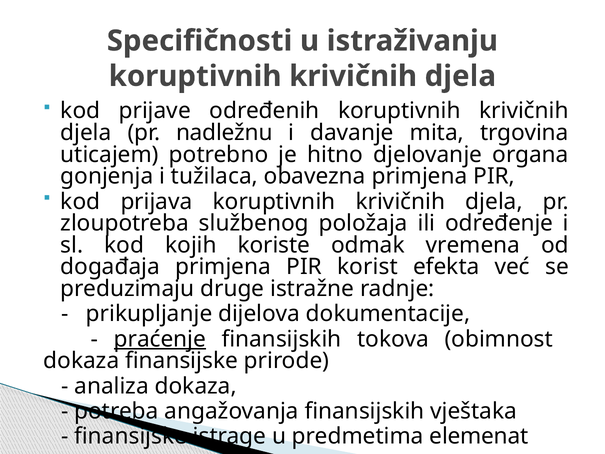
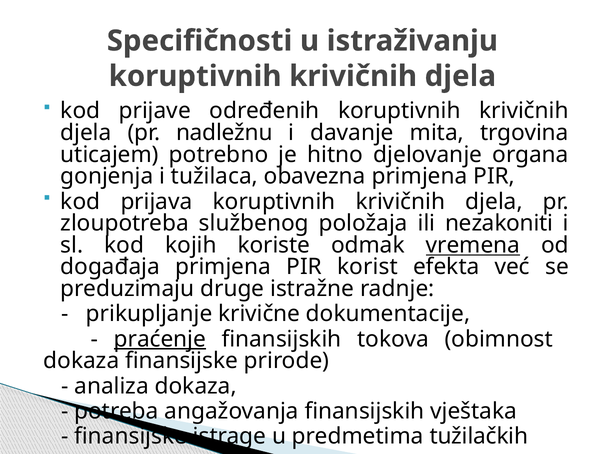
određenje: određenje -> nezakoniti (499, 223)
vremena underline: none -> present (473, 245)
dijelova: dijelova -> krivične (259, 314)
elemenat: elemenat -> tužilačkih (479, 436)
